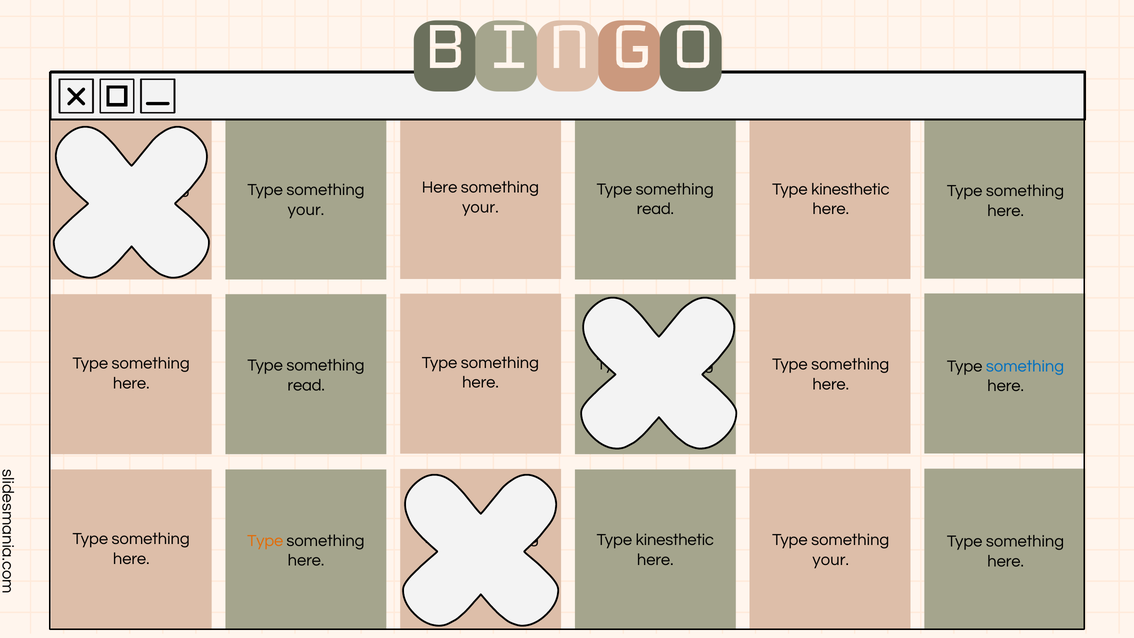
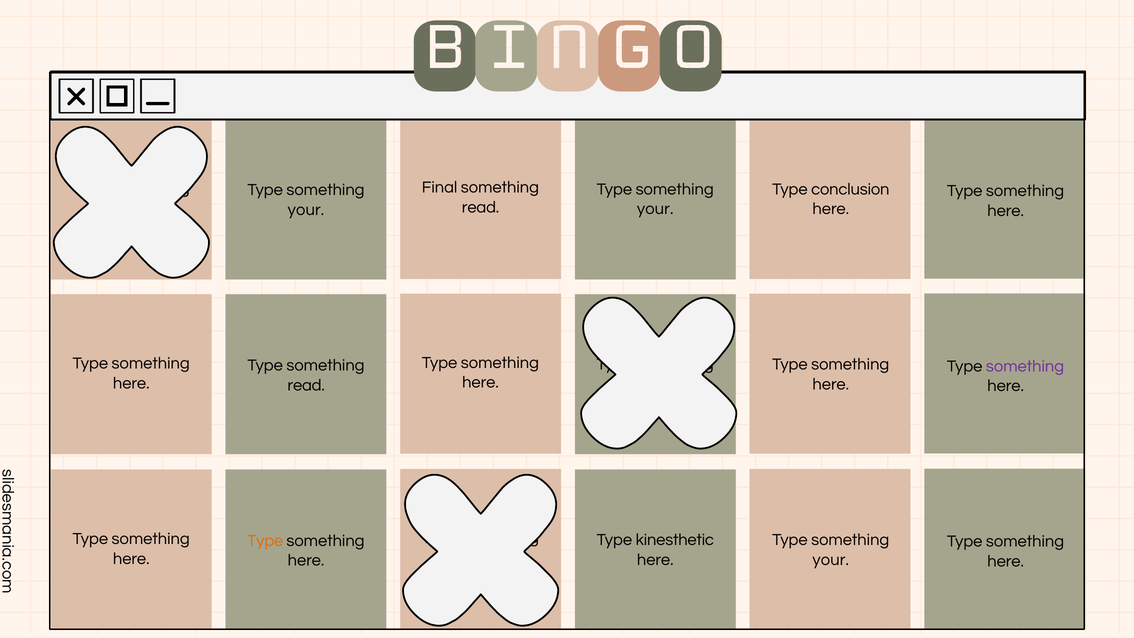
Here: Here -> Final (440, 187)
kinesthetic: kinesthetic -> conclusion (850, 189)
your: your -> read (481, 207)
read: read -> your (655, 209)
something colour: blue -> purple (1025, 366)
